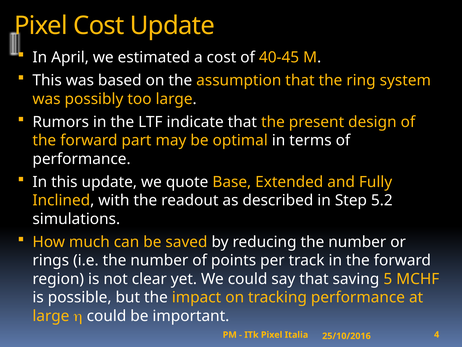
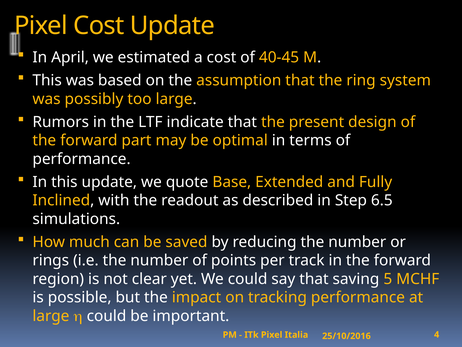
5.2: 5.2 -> 6.5 (382, 200)
